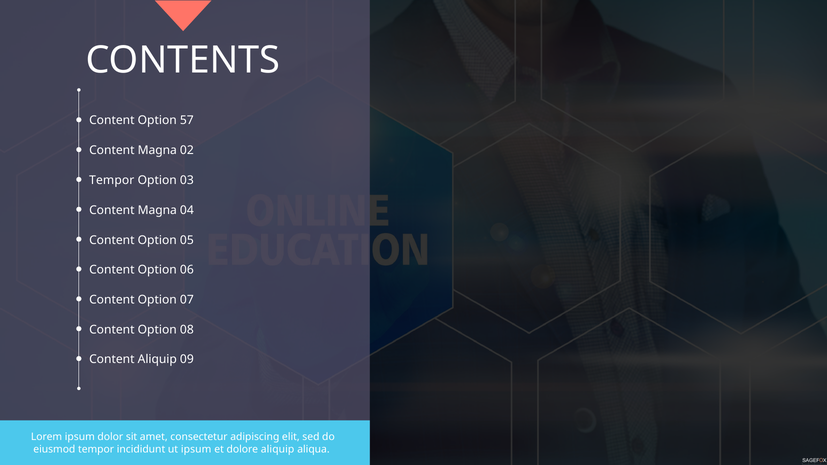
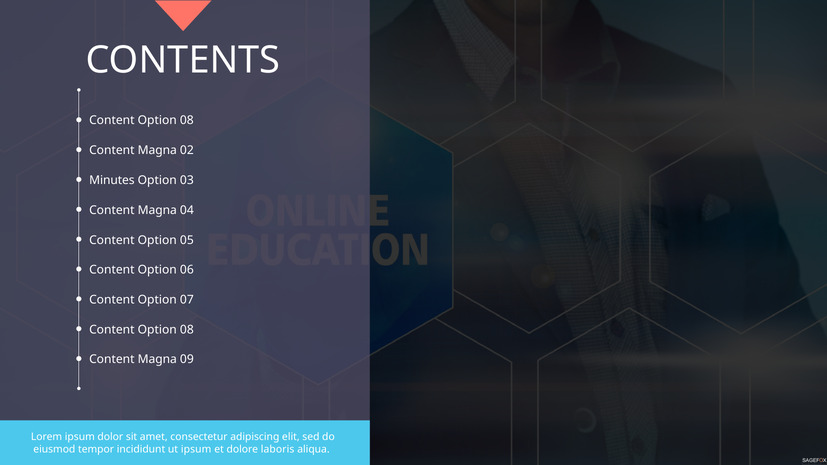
57: 57 -> 08 (187, 121)
Tempor: Tempor -> Minutes (112, 180)
Aliquip: Aliquip -> Magna (157, 359)
dolore aliquip: aliquip -> laboris (278, 450)
